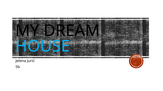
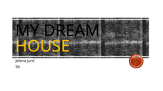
HOUSE colour: light blue -> yellow (43, 47)
